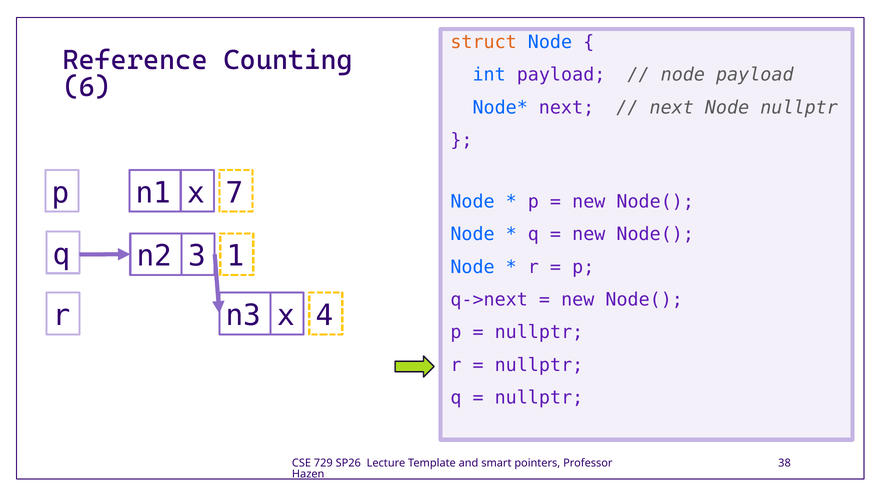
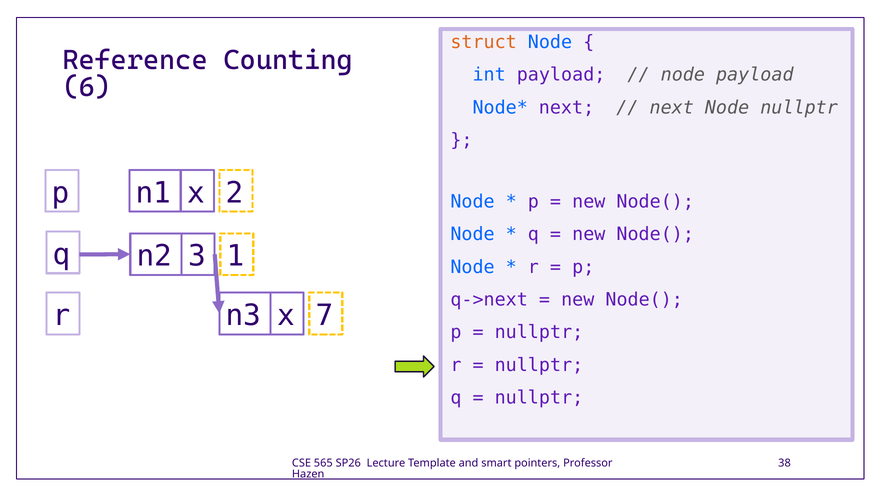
7: 7 -> 2 (235, 193)
4: 4 -> 7 (325, 315)
729: 729 -> 565 (323, 463)
